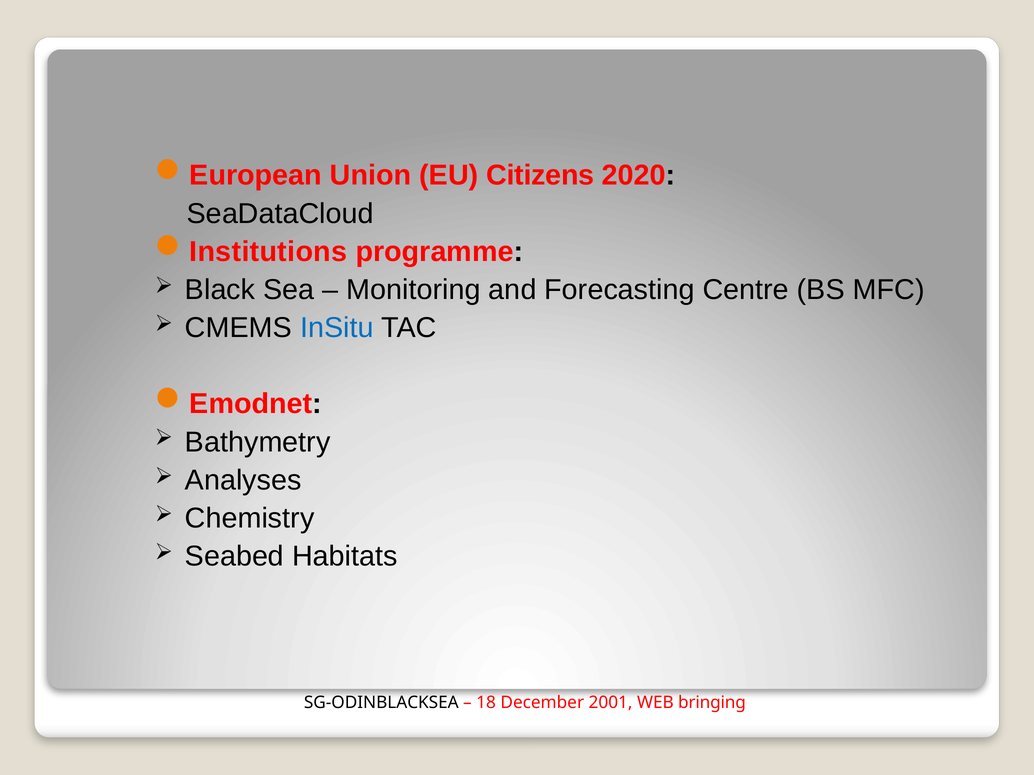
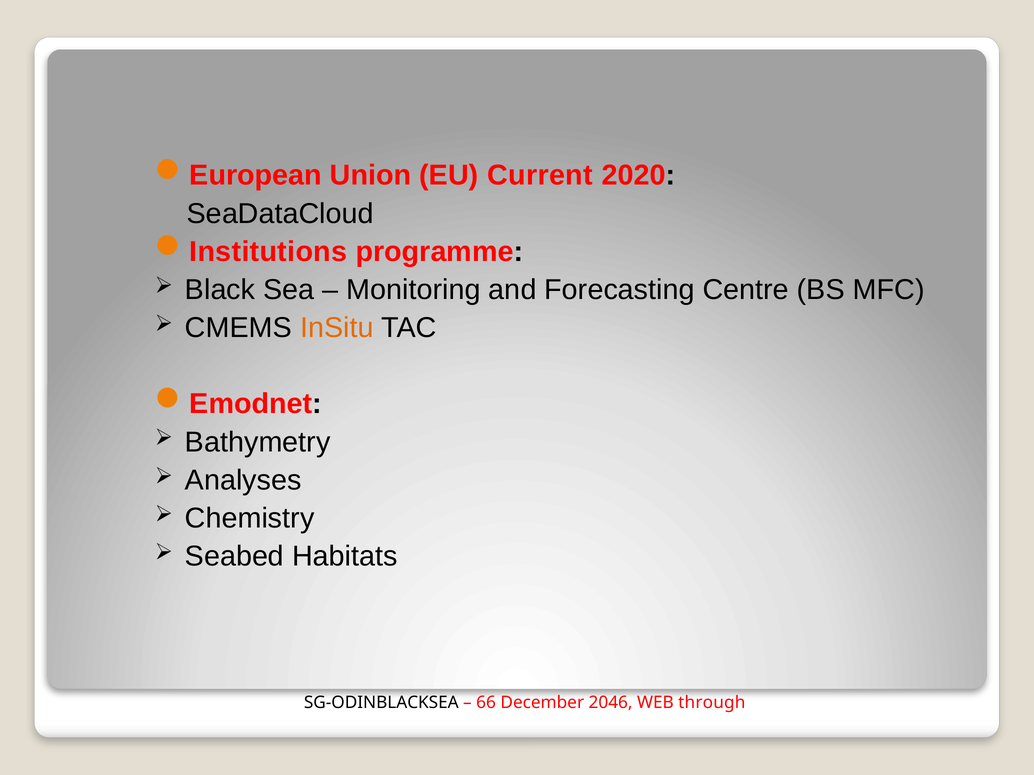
Citizens: Citizens -> Current (540, 176)
InSitu colour: blue -> orange (337, 328)
18: 18 -> 66 (486, 703)
2001: 2001 -> 2046 (611, 703)
bringing: bringing -> through (712, 703)
